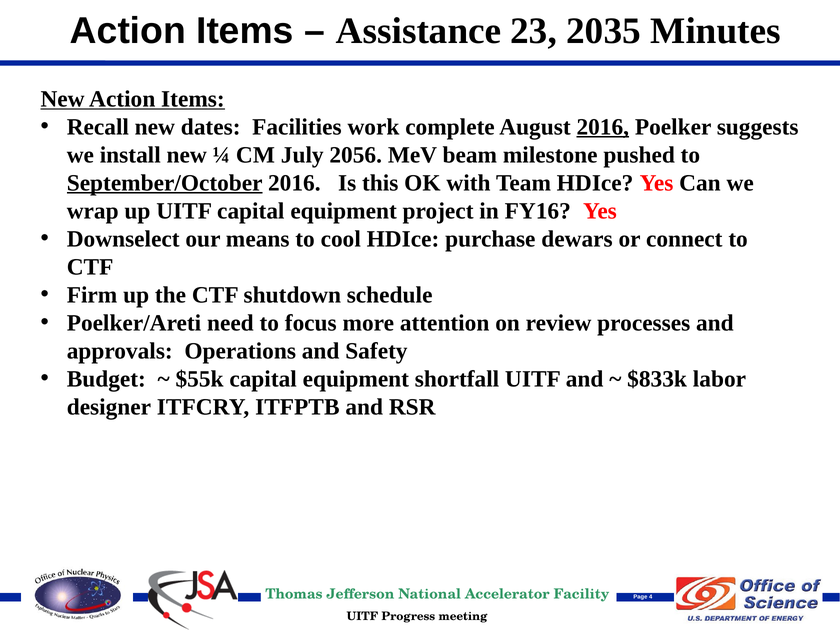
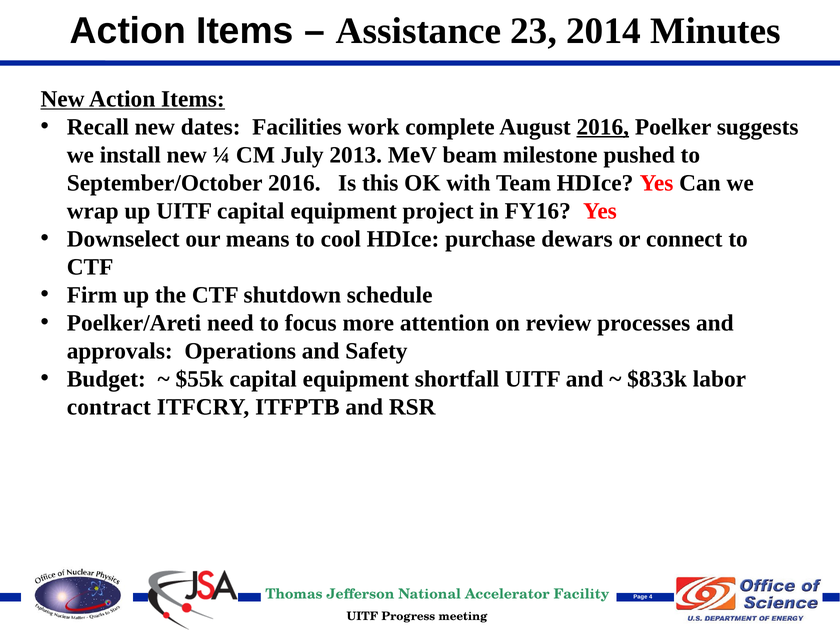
2035: 2035 -> 2014 (604, 31)
2056: 2056 -> 2013 (356, 155)
September/October underline: present -> none (165, 183)
designer: designer -> contract (109, 407)
